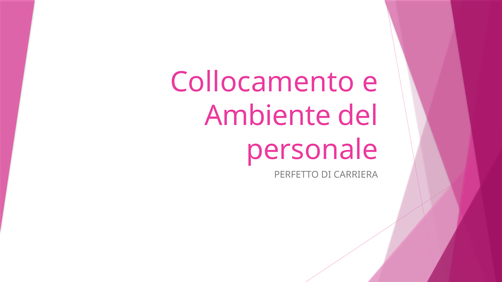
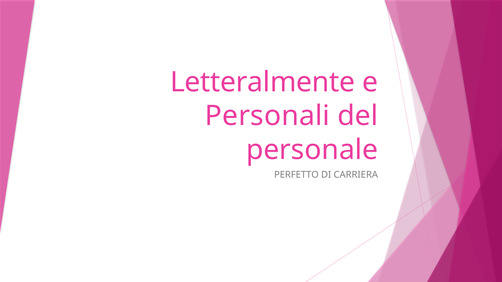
Collocamento: Collocamento -> Letteralmente (262, 82)
Ambiente: Ambiente -> Personali (267, 116)
